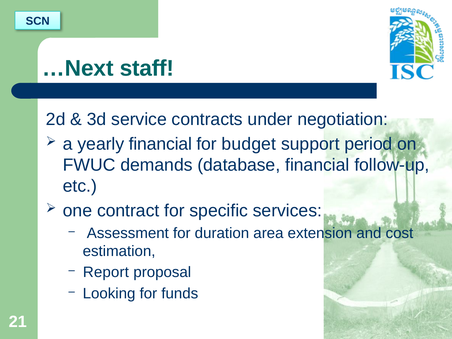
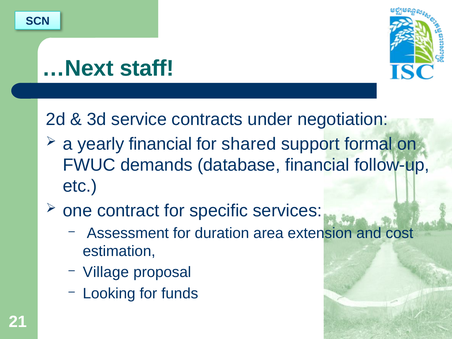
budget: budget -> shared (249, 144)
period: period -> formal (368, 144)
Report: Report -> Village (106, 272)
